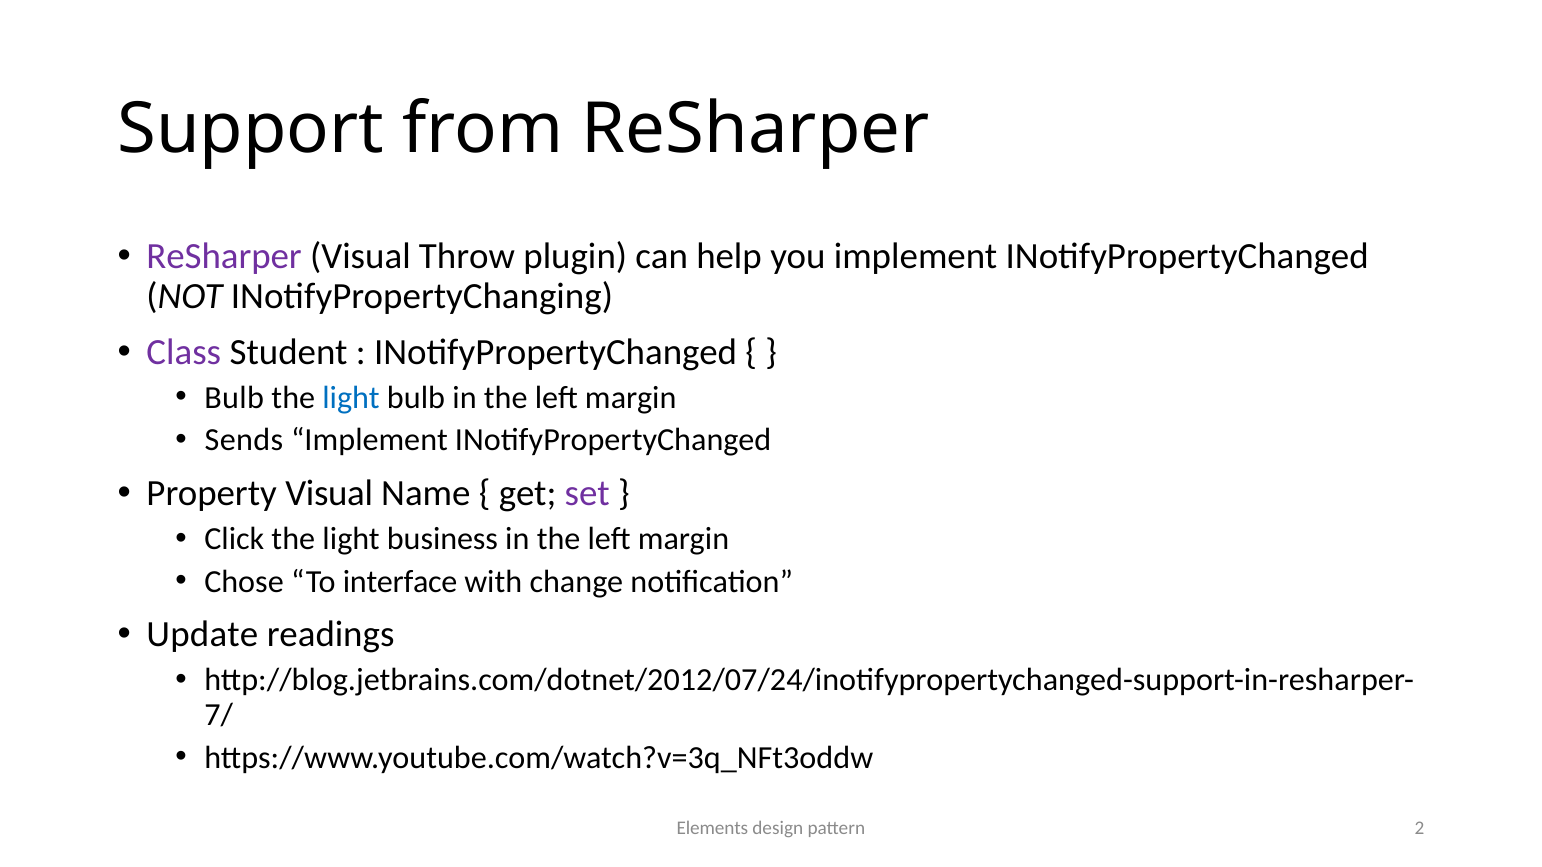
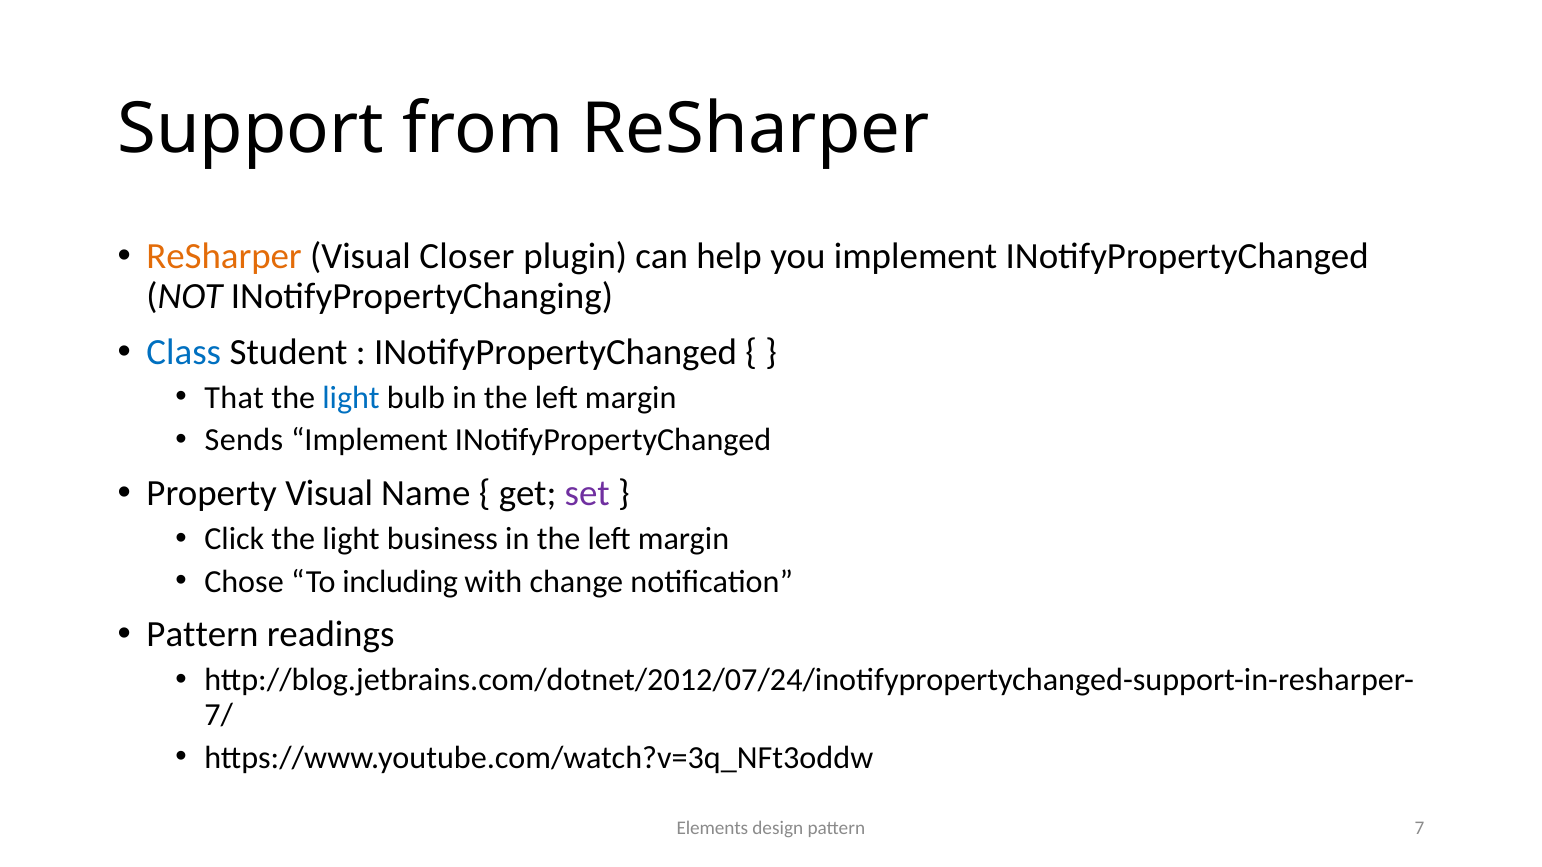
ReSharper colour: purple -> orange (224, 256)
Throw: Throw -> Closer (467, 256)
Class colour: purple -> blue (184, 352)
Bulb: Bulb -> That (234, 398)
interface: interface -> including (400, 582)
Update: Update -> Pattern (203, 635)
2: 2 -> 7 (1420, 828)
